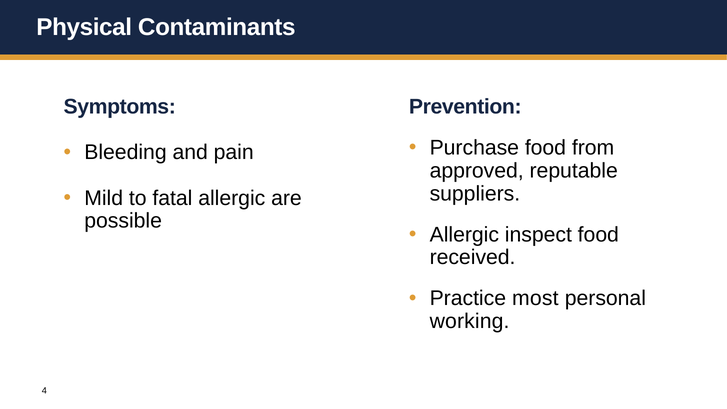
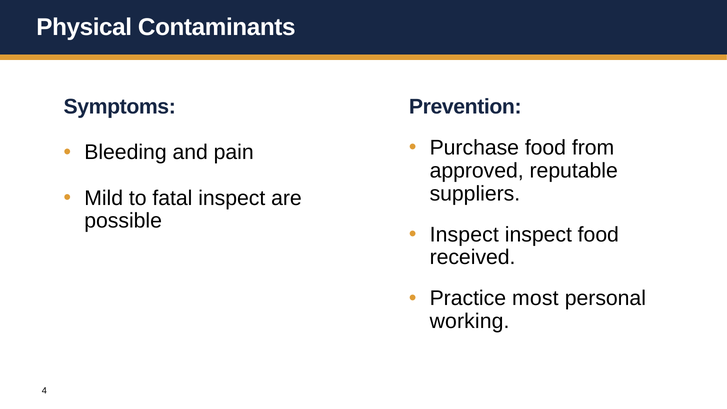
fatal allergic: allergic -> inspect (232, 198)
Allergic: Allergic -> Inspect (464, 235)
